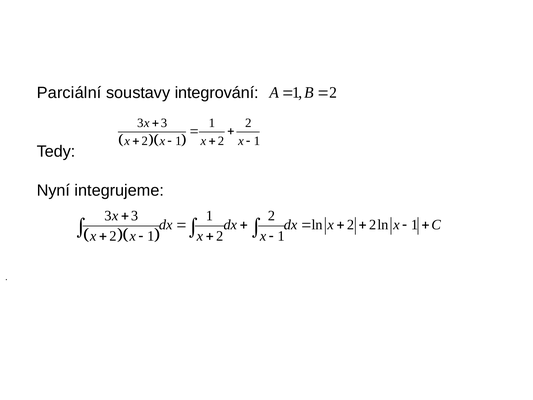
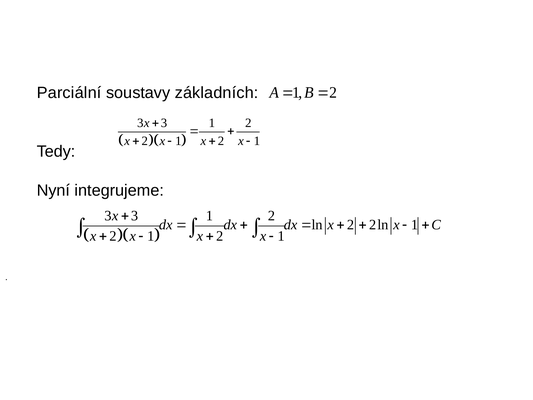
integrování: integrování -> základních (217, 93)
